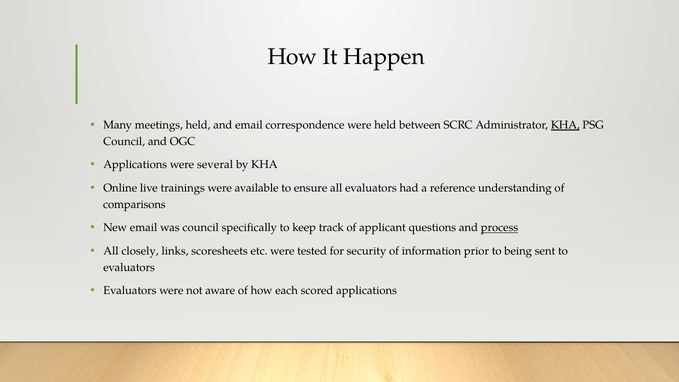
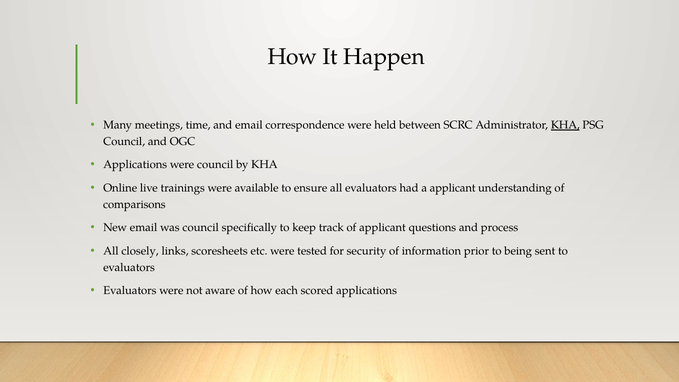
meetings held: held -> time (198, 125)
were several: several -> council (215, 165)
a reference: reference -> applicant (453, 188)
process underline: present -> none (500, 228)
